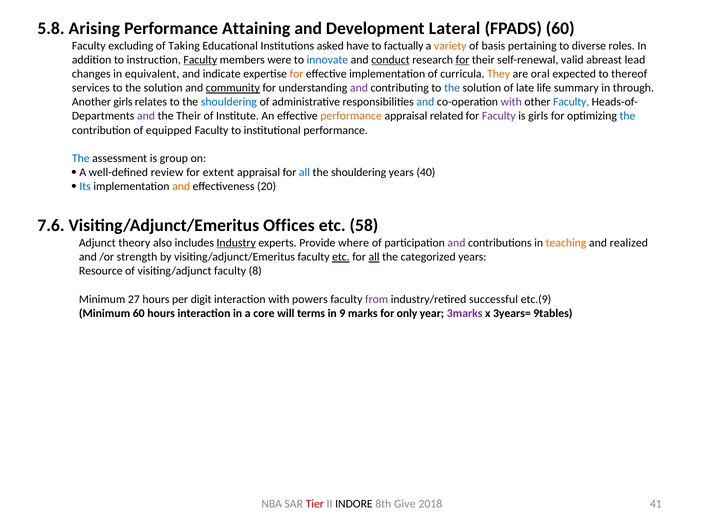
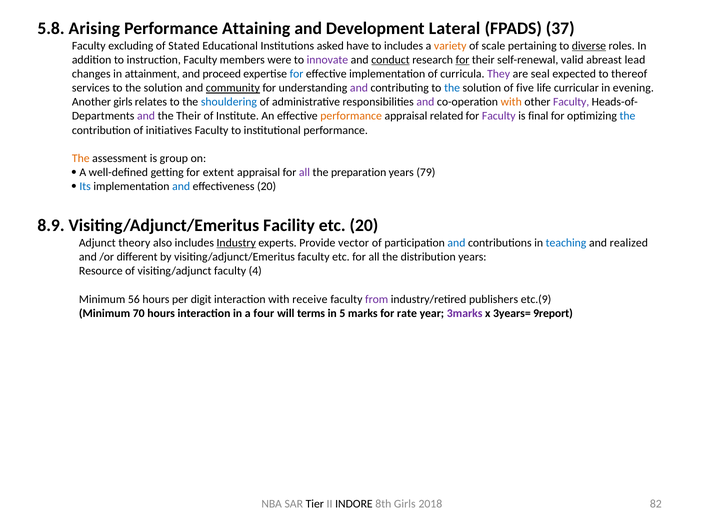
FPADS 60: 60 -> 37 (560, 29)
Taking: Taking -> Stated (184, 46)
to factually: factually -> includes (404, 46)
basis: basis -> scale (493, 46)
diverse underline: none -> present (589, 46)
Faculty underline: present -> none (200, 60)
innovate colour: blue -> purple (327, 60)
equivalent: equivalent -> attainment (152, 74)
indicate: indicate -> proceed (222, 74)
for colour: orange -> blue (297, 74)
They colour: orange -> purple (499, 74)
oral: oral -> seal (540, 74)
late: late -> five (525, 88)
summary: summary -> curricular (576, 88)
through: through -> evening (633, 88)
and colour: blue -> purple (425, 102)
with colour: purple -> orange (511, 102)
Faculty colour: blue -> purple (571, 102)
is girls: girls -> final (538, 116)
equipped: equipped -> initiatives (169, 130)
The colour: blue -> orange (81, 158)
review: review -> getting (167, 172)
all colour: blue -> purple (304, 172)
shouldering: shouldering -> preparation (359, 172)
40: 40 -> 79 (426, 172)
and colour: orange -> blue (181, 187)
7.6: 7.6 -> 8.9 (51, 226)
Offices: Offices -> Facility (289, 226)
etc 58: 58 -> 20 (364, 226)
where: where -> vector (354, 243)
and colour: purple -> blue (456, 243)
teaching colour: orange -> blue (566, 243)
strength: strength -> different (137, 257)
etc underline: present -> none (341, 257)
all underline: present -> none (374, 257)
categorized: categorized -> distribution (428, 257)
8: 8 -> 4 (255, 271)
27: 27 -> 56 (134, 299)
powers: powers -> receive (310, 299)
successful: successful -> publishers (494, 299)
Minimum 60: 60 -> 70 (139, 313)
core: core -> four (264, 313)
9: 9 -> 5 (342, 313)
only: only -> rate (407, 313)
9tables: 9tables -> 9report (553, 313)
Tier colour: red -> black (315, 504)
8th Give: Give -> Girls (405, 504)
41: 41 -> 82 (656, 504)
